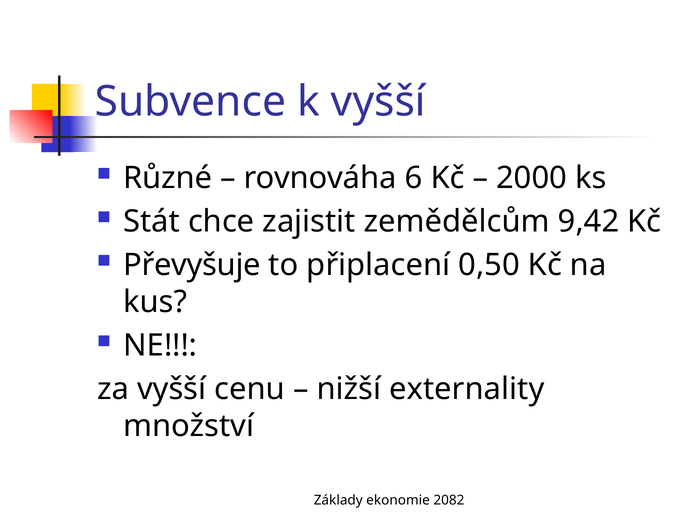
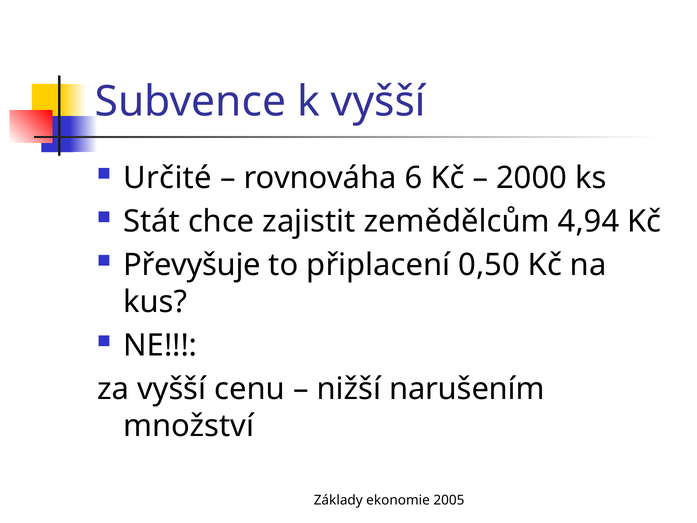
Různé: Různé -> Určité (168, 178)
9,42: 9,42 -> 4,94 (589, 221)
externality: externality -> narušením (467, 389)
2082: 2082 -> 2005 (449, 500)
